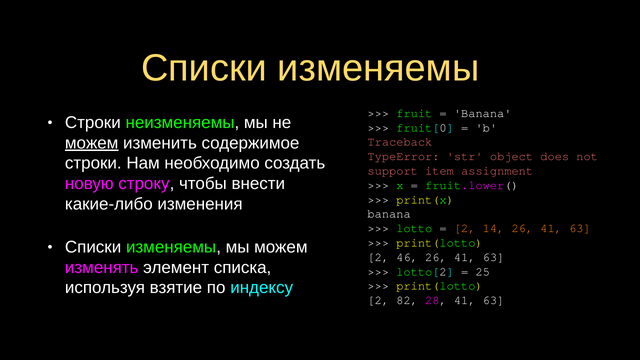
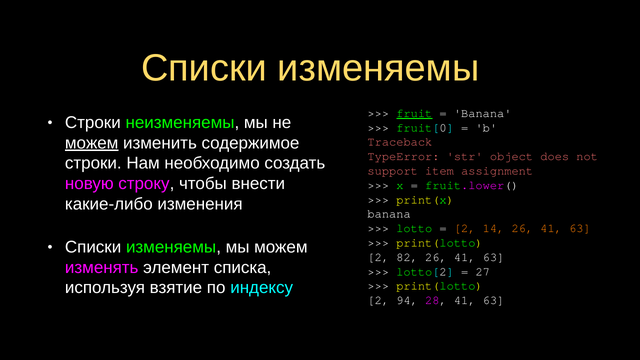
fruit underline: none -> present (414, 113)
46: 46 -> 82 (407, 257)
25: 25 -> 27 (483, 272)
82: 82 -> 94 (407, 300)
